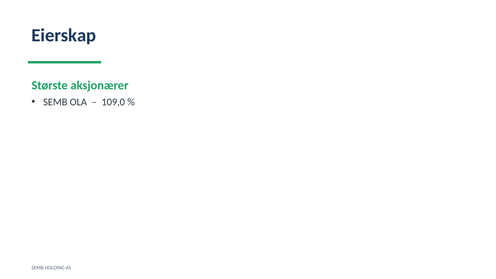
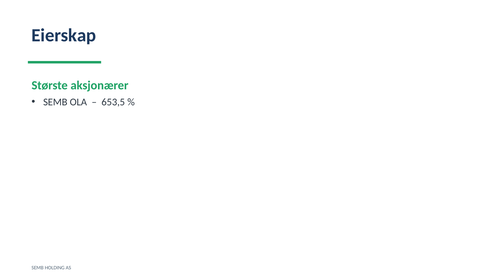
109,0: 109,0 -> 653,5 (113, 102)
